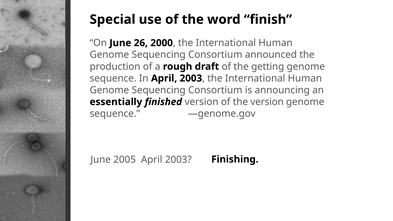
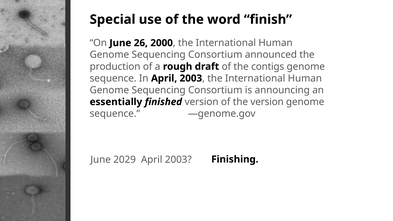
getting: getting -> contigs (268, 67)
2005: 2005 -> 2029 (125, 160)
